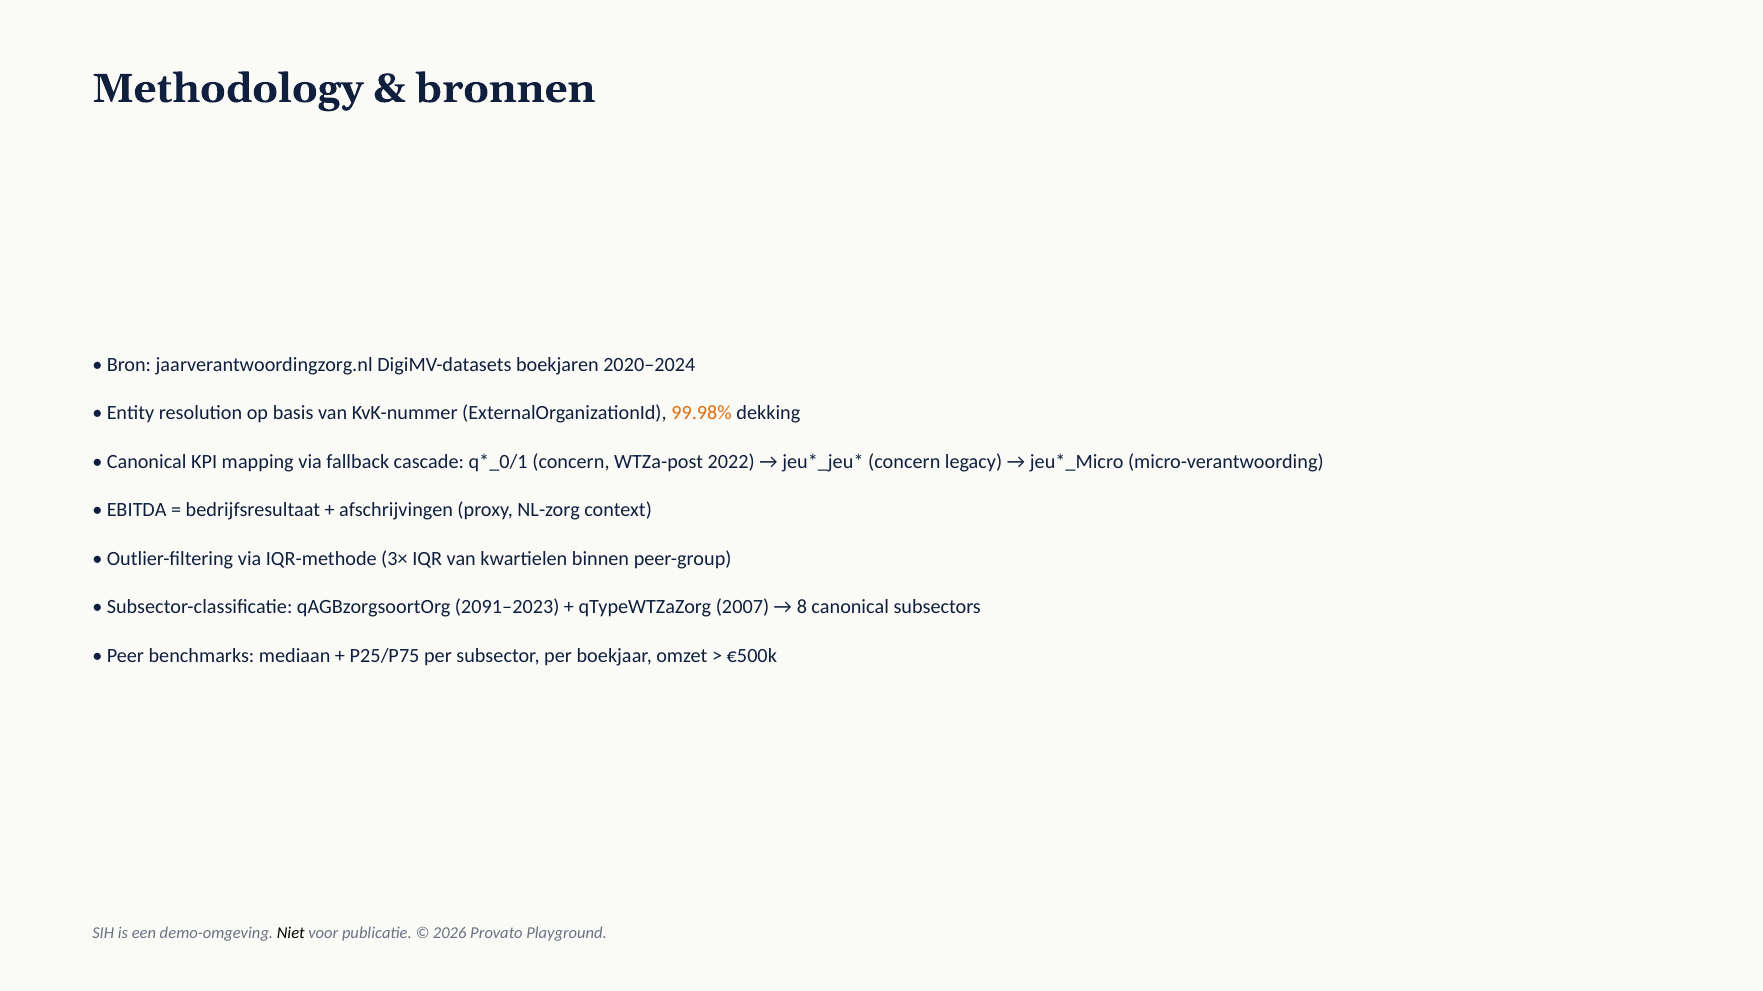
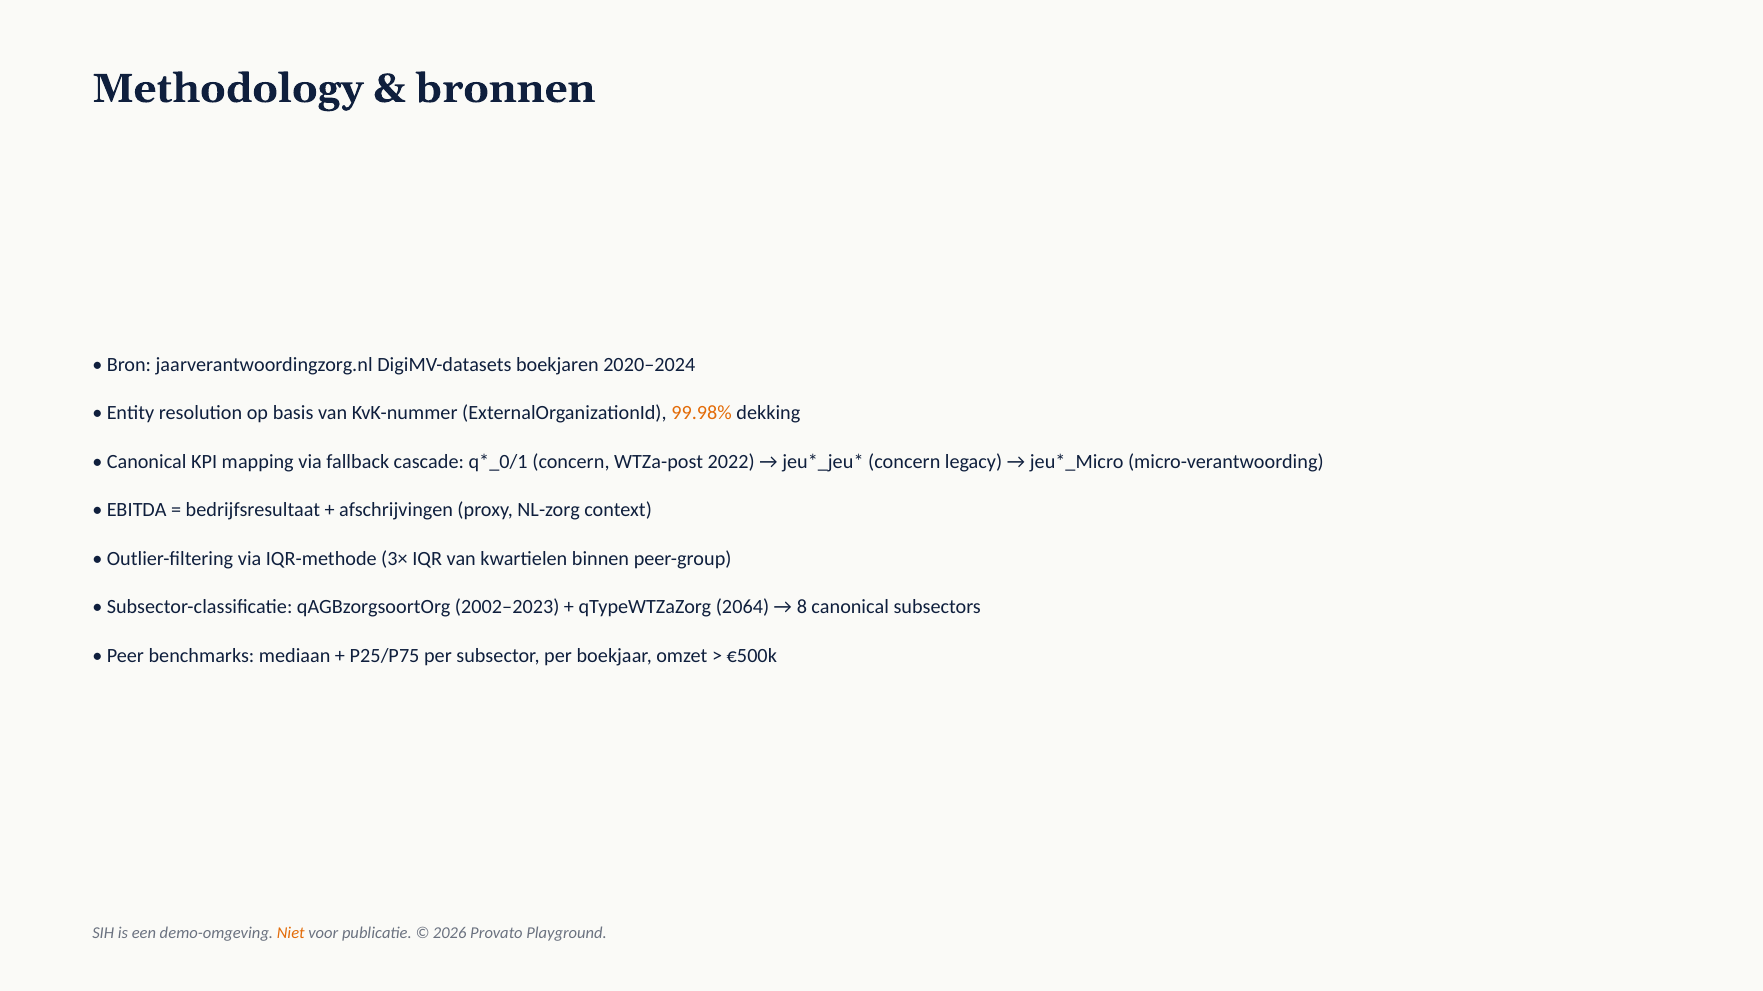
2091–2023: 2091–2023 -> 2002–2023 (507, 607)
2007: 2007 -> 2064 (743, 607)
Niet colour: black -> orange (291, 933)
